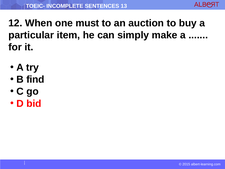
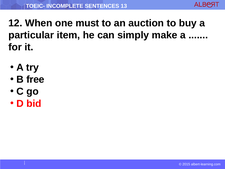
find: find -> free (35, 79)
